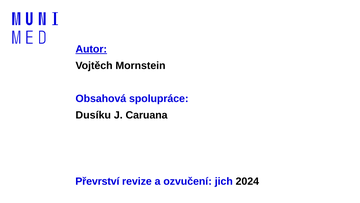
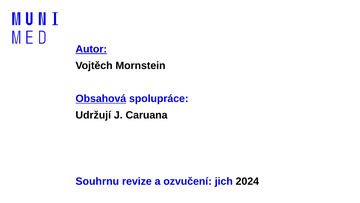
Obsahová underline: none -> present (101, 98)
Dusíku: Dusíku -> Udržují (93, 115)
Převrství: Převrství -> Souhrnu (97, 181)
